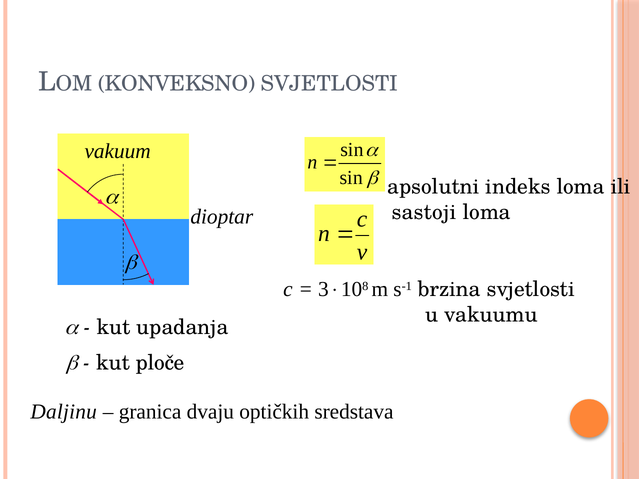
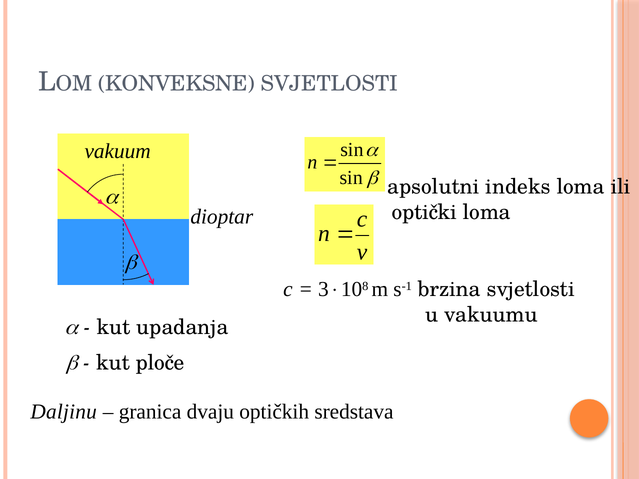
KONVEKSNO: KONVEKSNO -> KONVEKSNE (177, 84)
sastoji: sastoji -> optički (424, 212)
